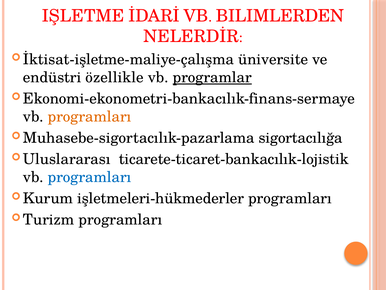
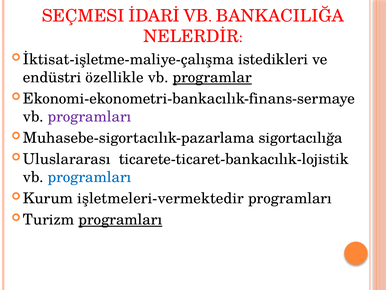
IŞLETME: IŞLETME -> SEÇMESI (83, 16)
BILIMLERDEN: BILIMLERDEN -> BANKACILIĞA (280, 16)
üniversite: üniversite -> istedikleri (273, 59)
programları colour: orange -> purple (90, 117)
işletmeleri-hükmederler: işletmeleri-hükmederler -> işletmeleri-vermektedir (161, 198)
programları underline: none -> present (120, 219)
